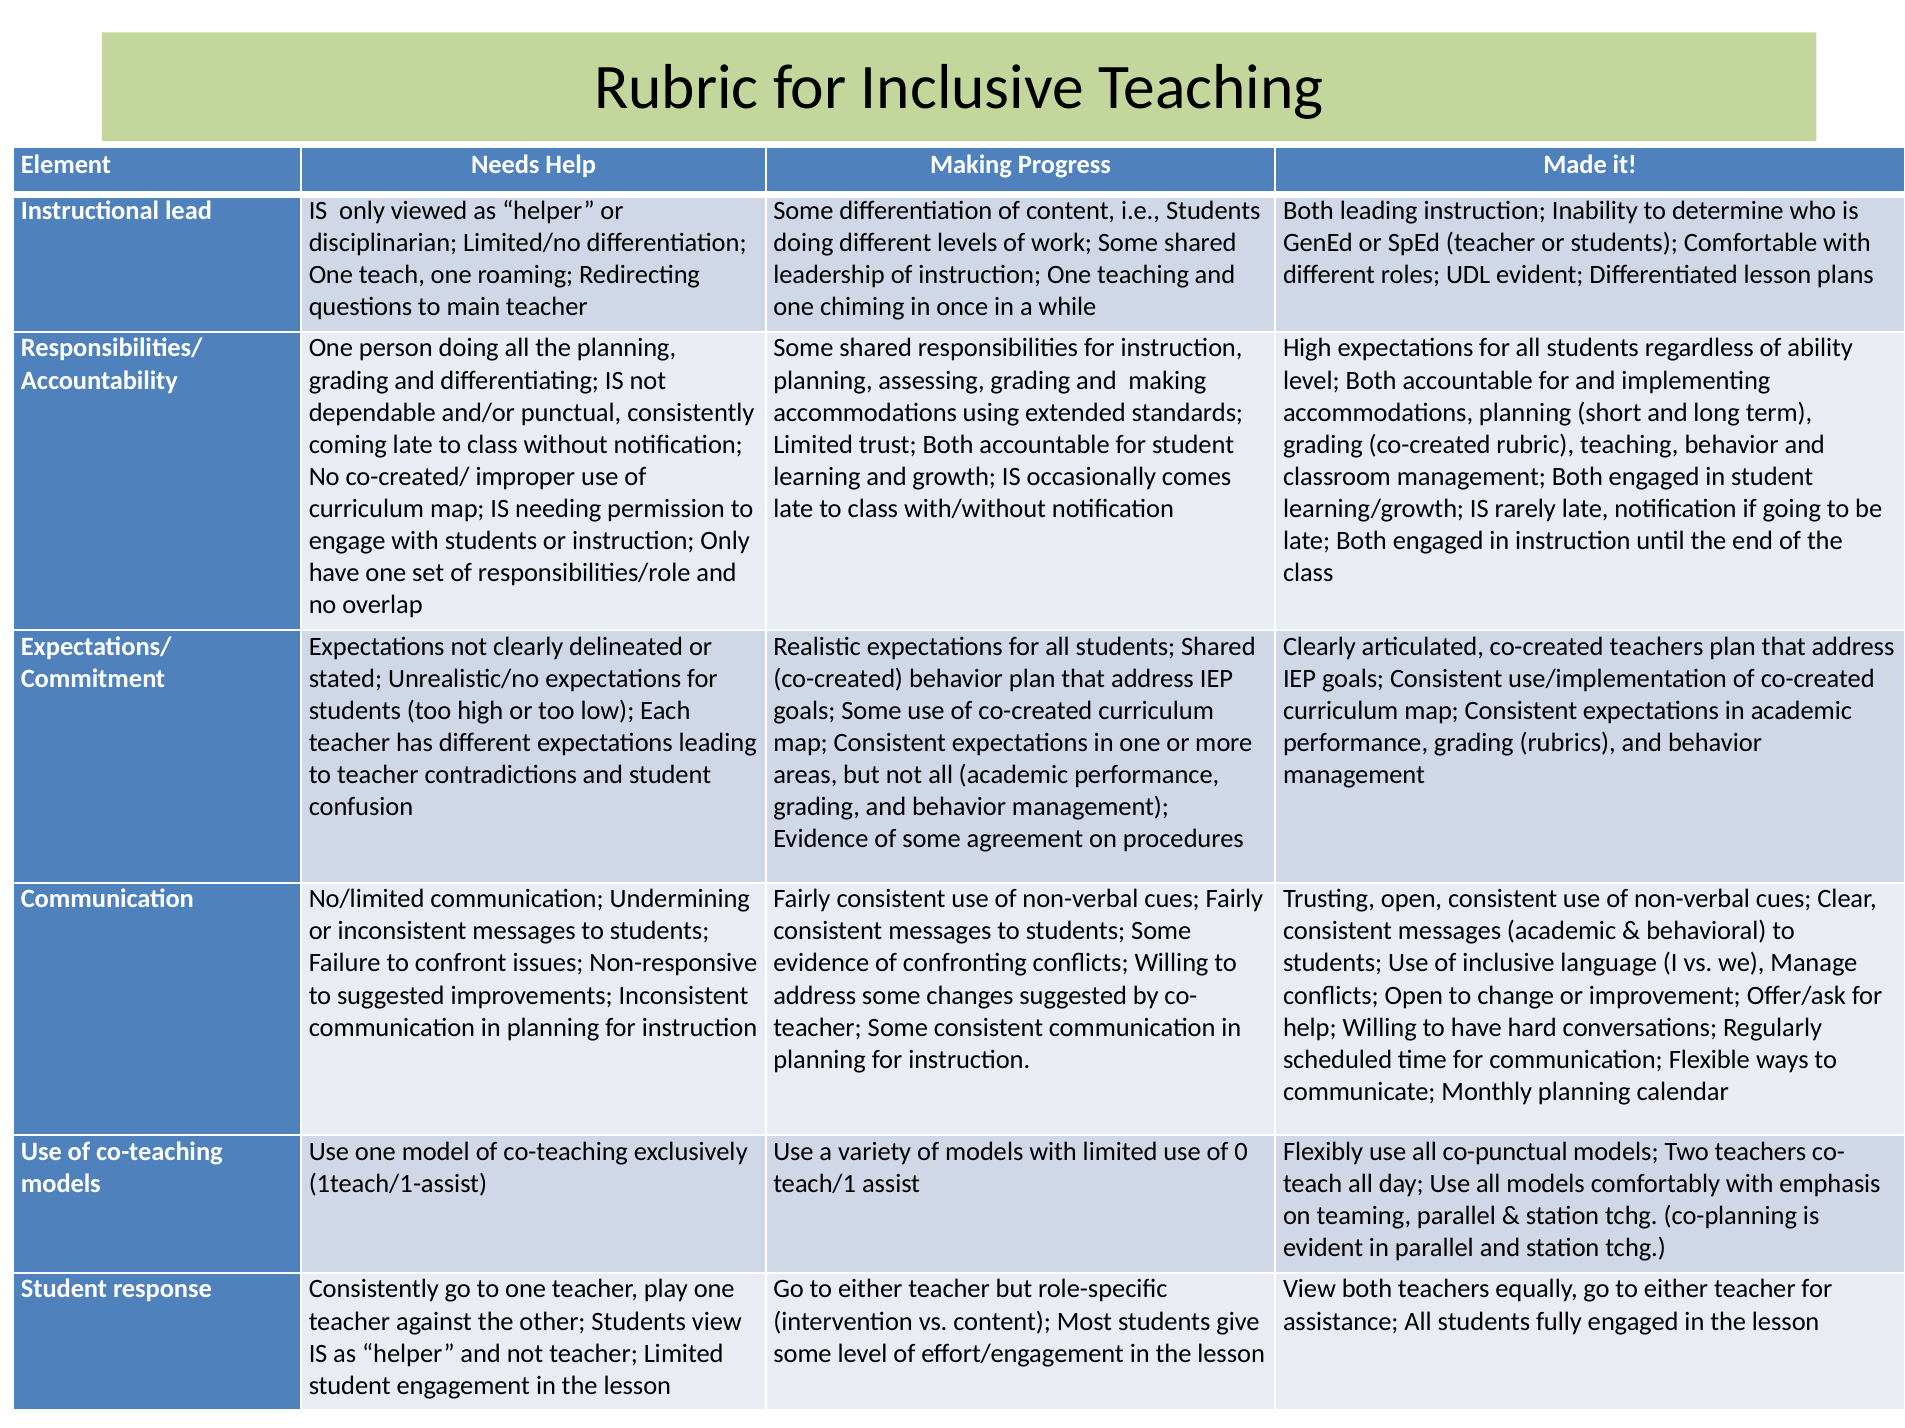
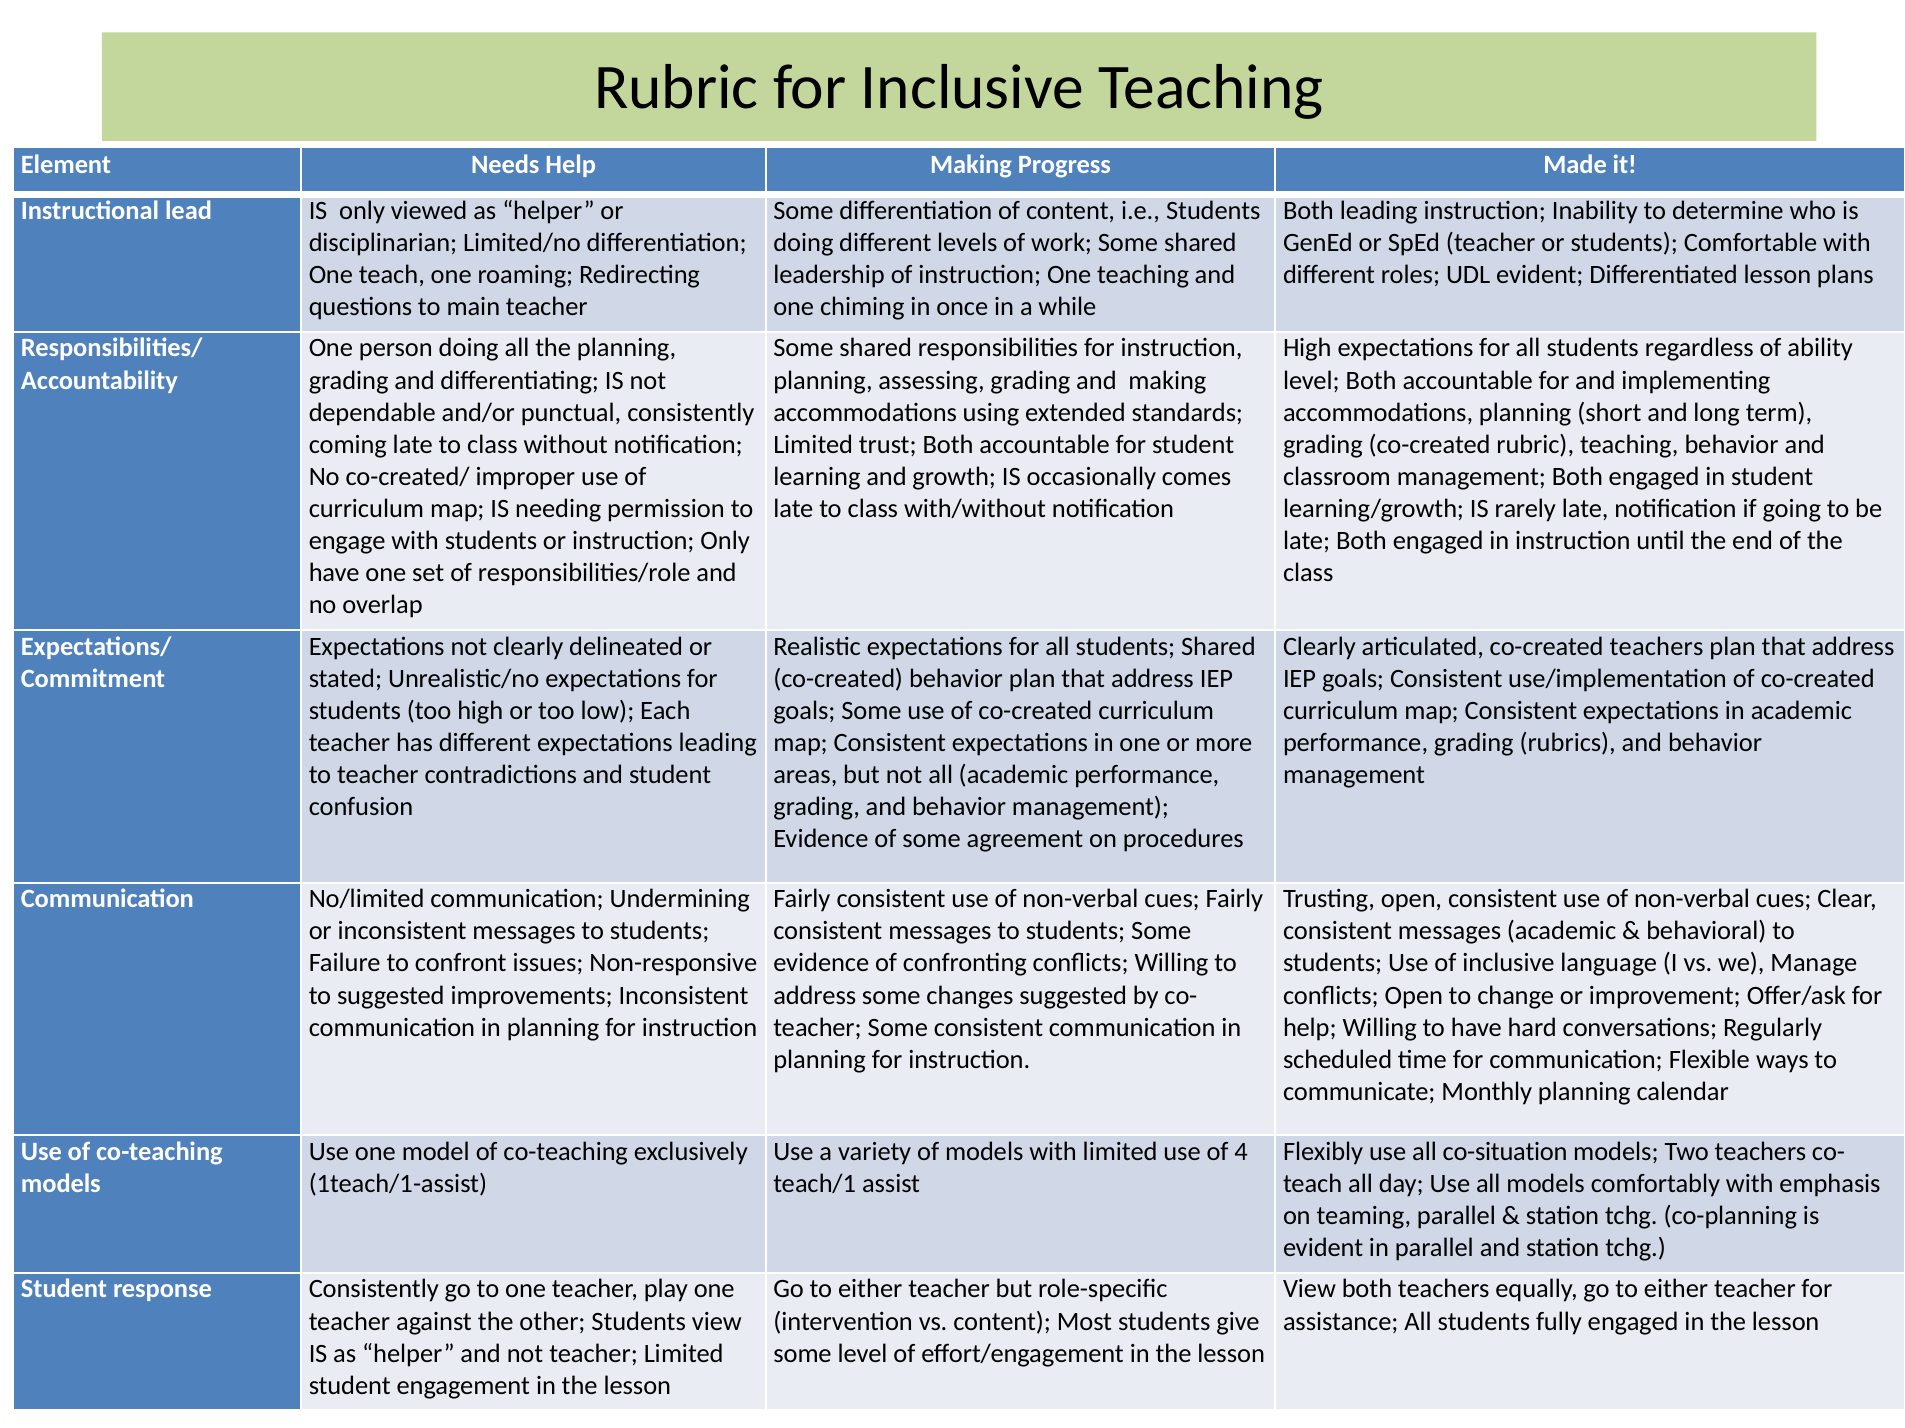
0: 0 -> 4 (1241, 1152)
co-punctual: co-punctual -> co-situation (1505, 1152)
